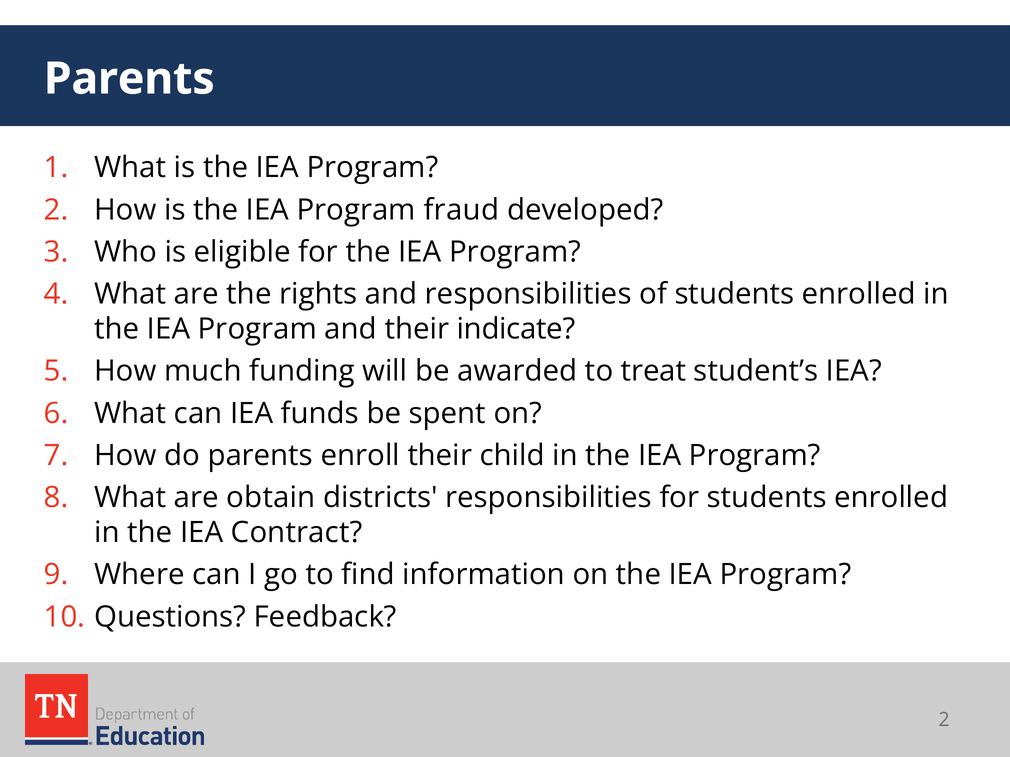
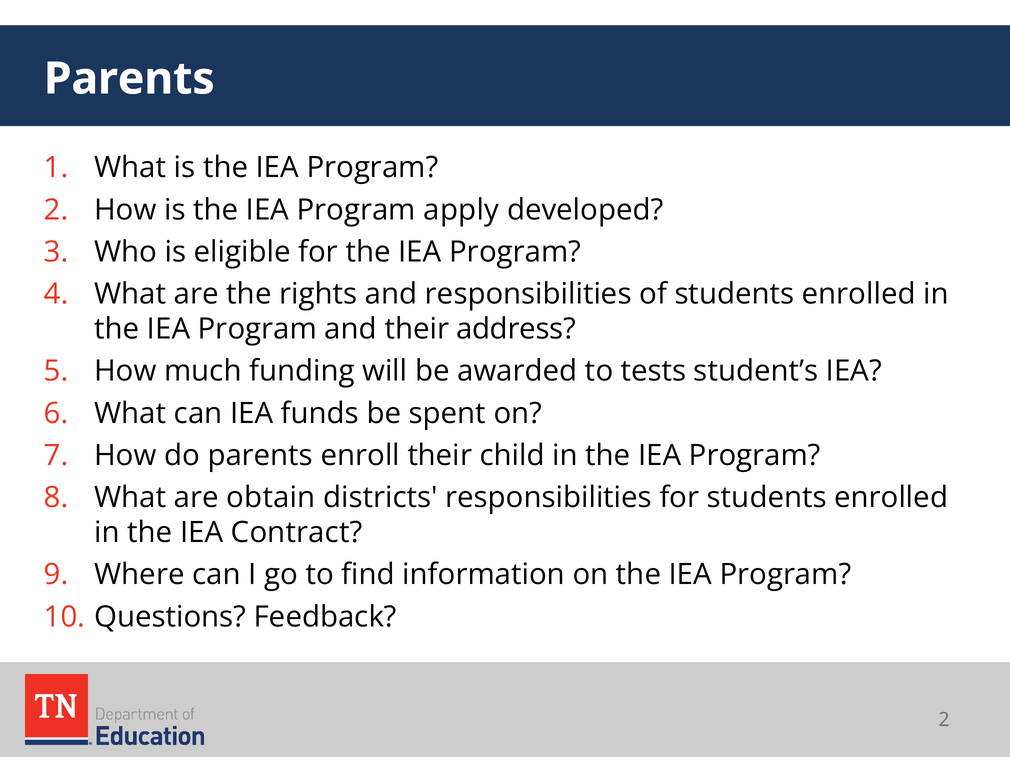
fraud: fraud -> apply (461, 210)
indicate: indicate -> address (516, 329)
treat: treat -> tests (653, 371)
